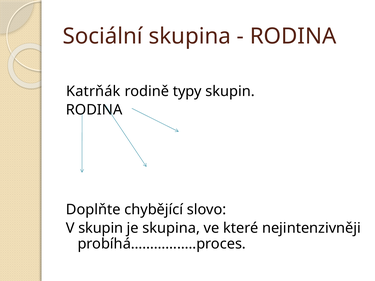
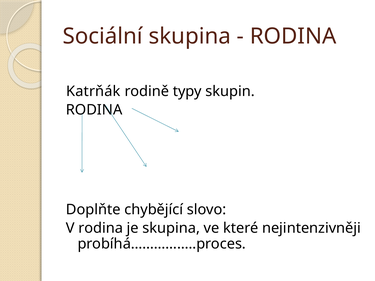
V skupin: skupin -> rodina (101, 228)
